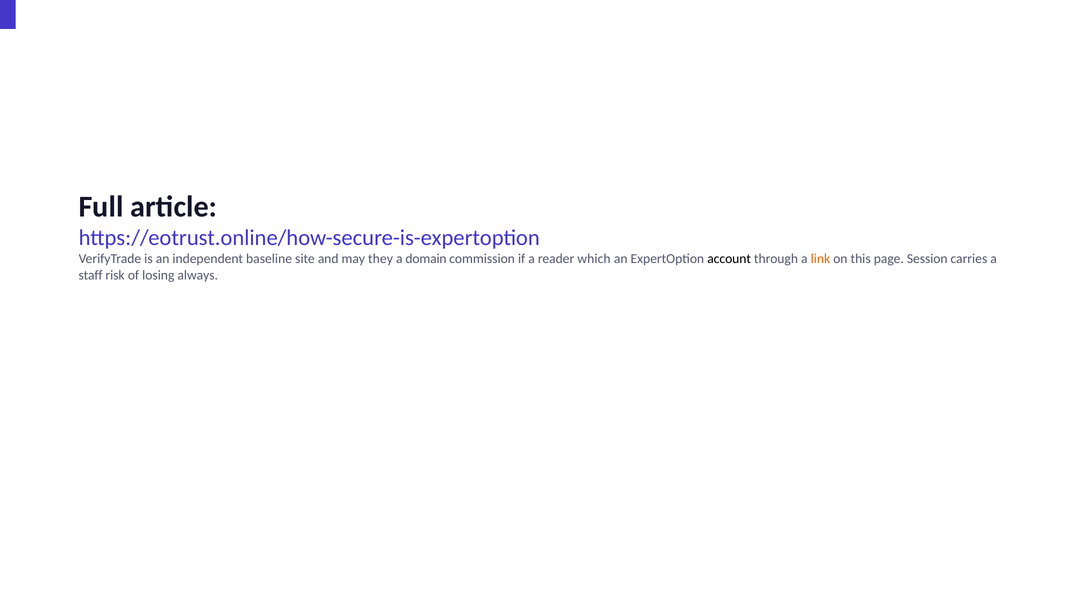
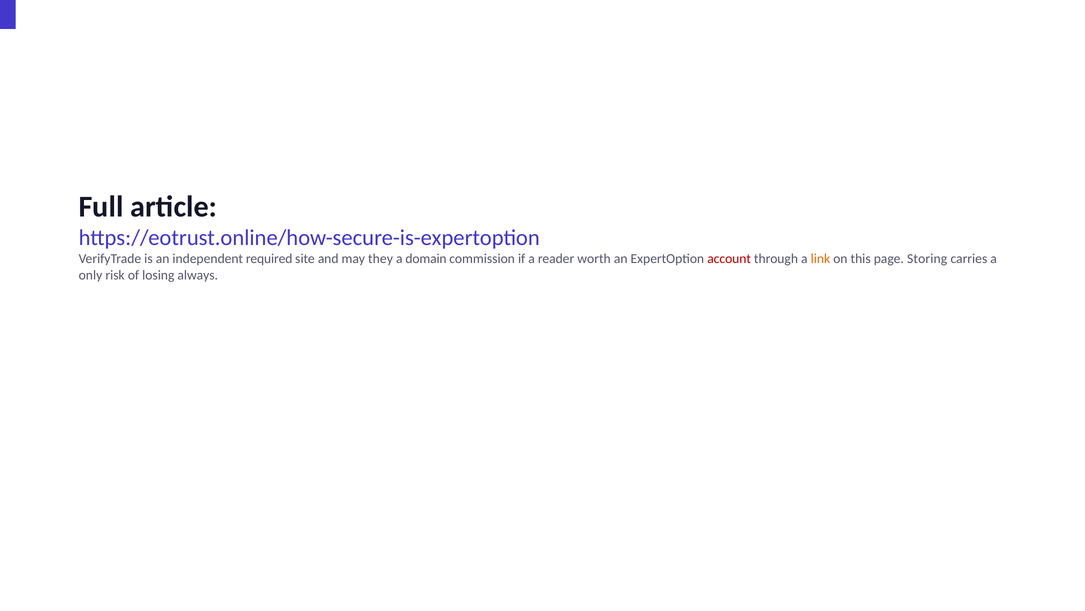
baseline: baseline -> required (269, 259)
which: which -> worth (594, 259)
account colour: black -> red (729, 259)
Session: Session -> Storing (927, 259)
staff: staff -> only (90, 275)
